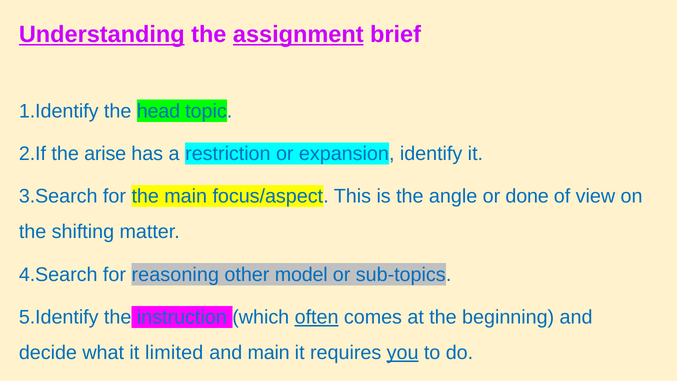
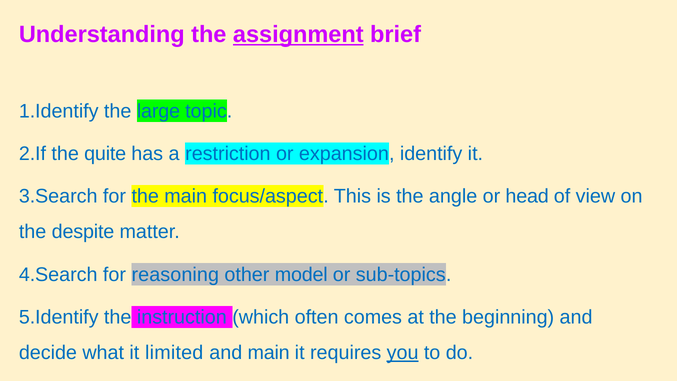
Understanding underline: present -> none (102, 35)
head: head -> large (158, 111)
arise: arise -> quite (105, 154)
done: done -> head (527, 196)
shifting: shifting -> despite (83, 232)
often underline: present -> none (317, 317)
